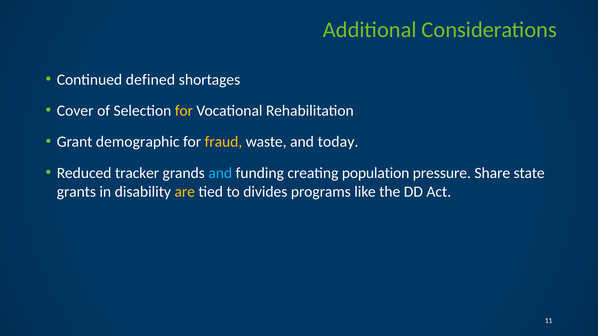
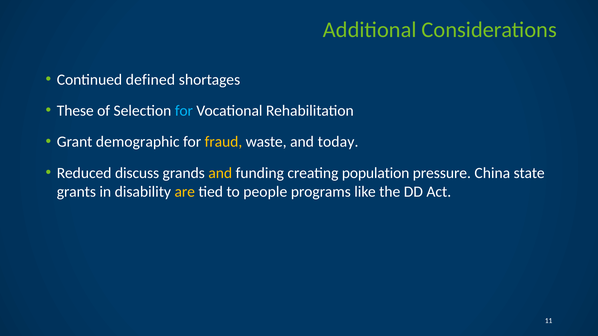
Cover: Cover -> These (75, 111)
for colour: yellow -> light blue (184, 111)
tracker: tracker -> discuss (137, 173)
and colour: light blue -> yellow (220, 173)
Share: Share -> China (492, 173)
divides: divides -> people (265, 192)
